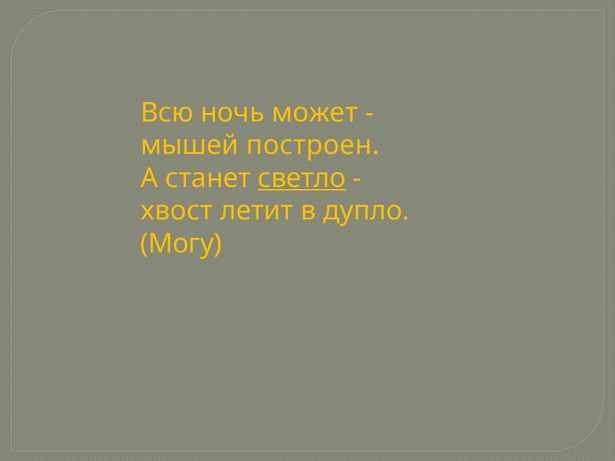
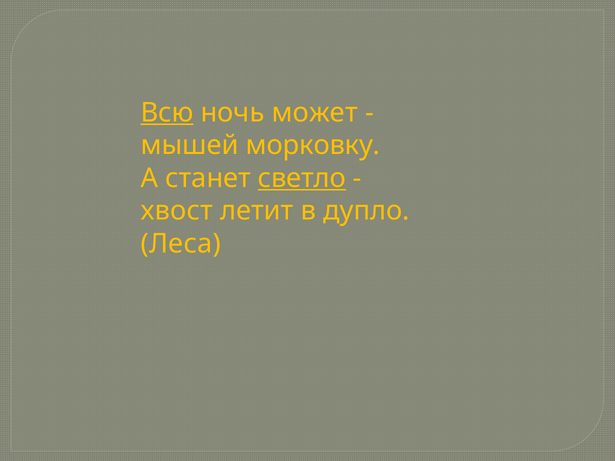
Всю underline: none -> present (167, 113)
построен: построен -> морковку (313, 145)
Могу: Могу -> Леса (181, 244)
